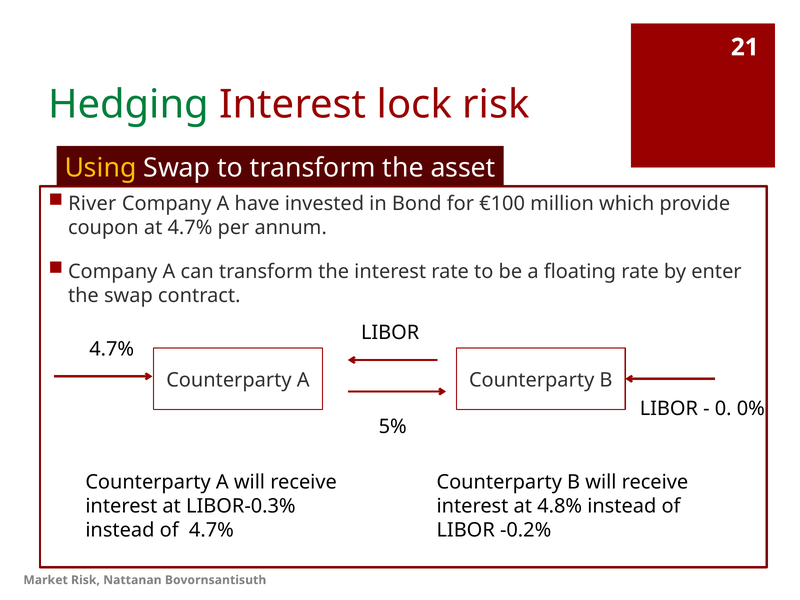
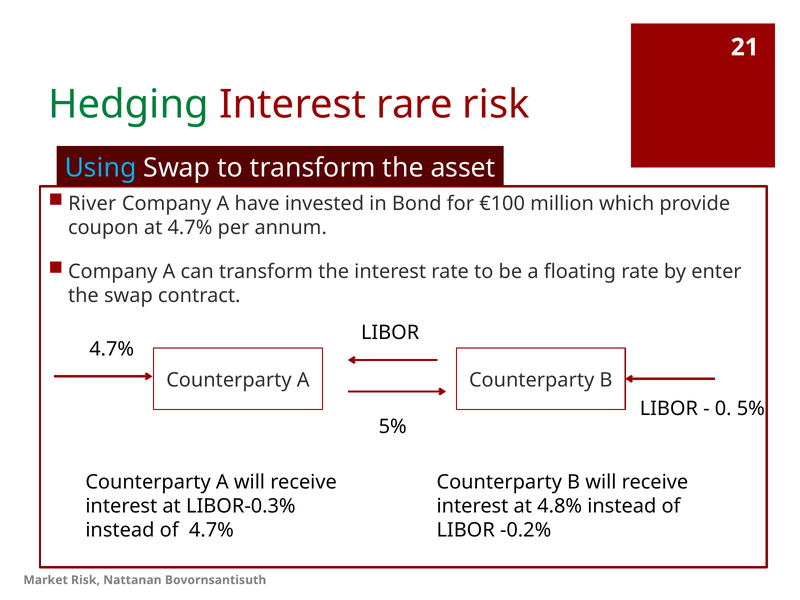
lock: lock -> rare (415, 105)
Using colour: yellow -> light blue (100, 168)
0 0%: 0% -> 5% (751, 409)
